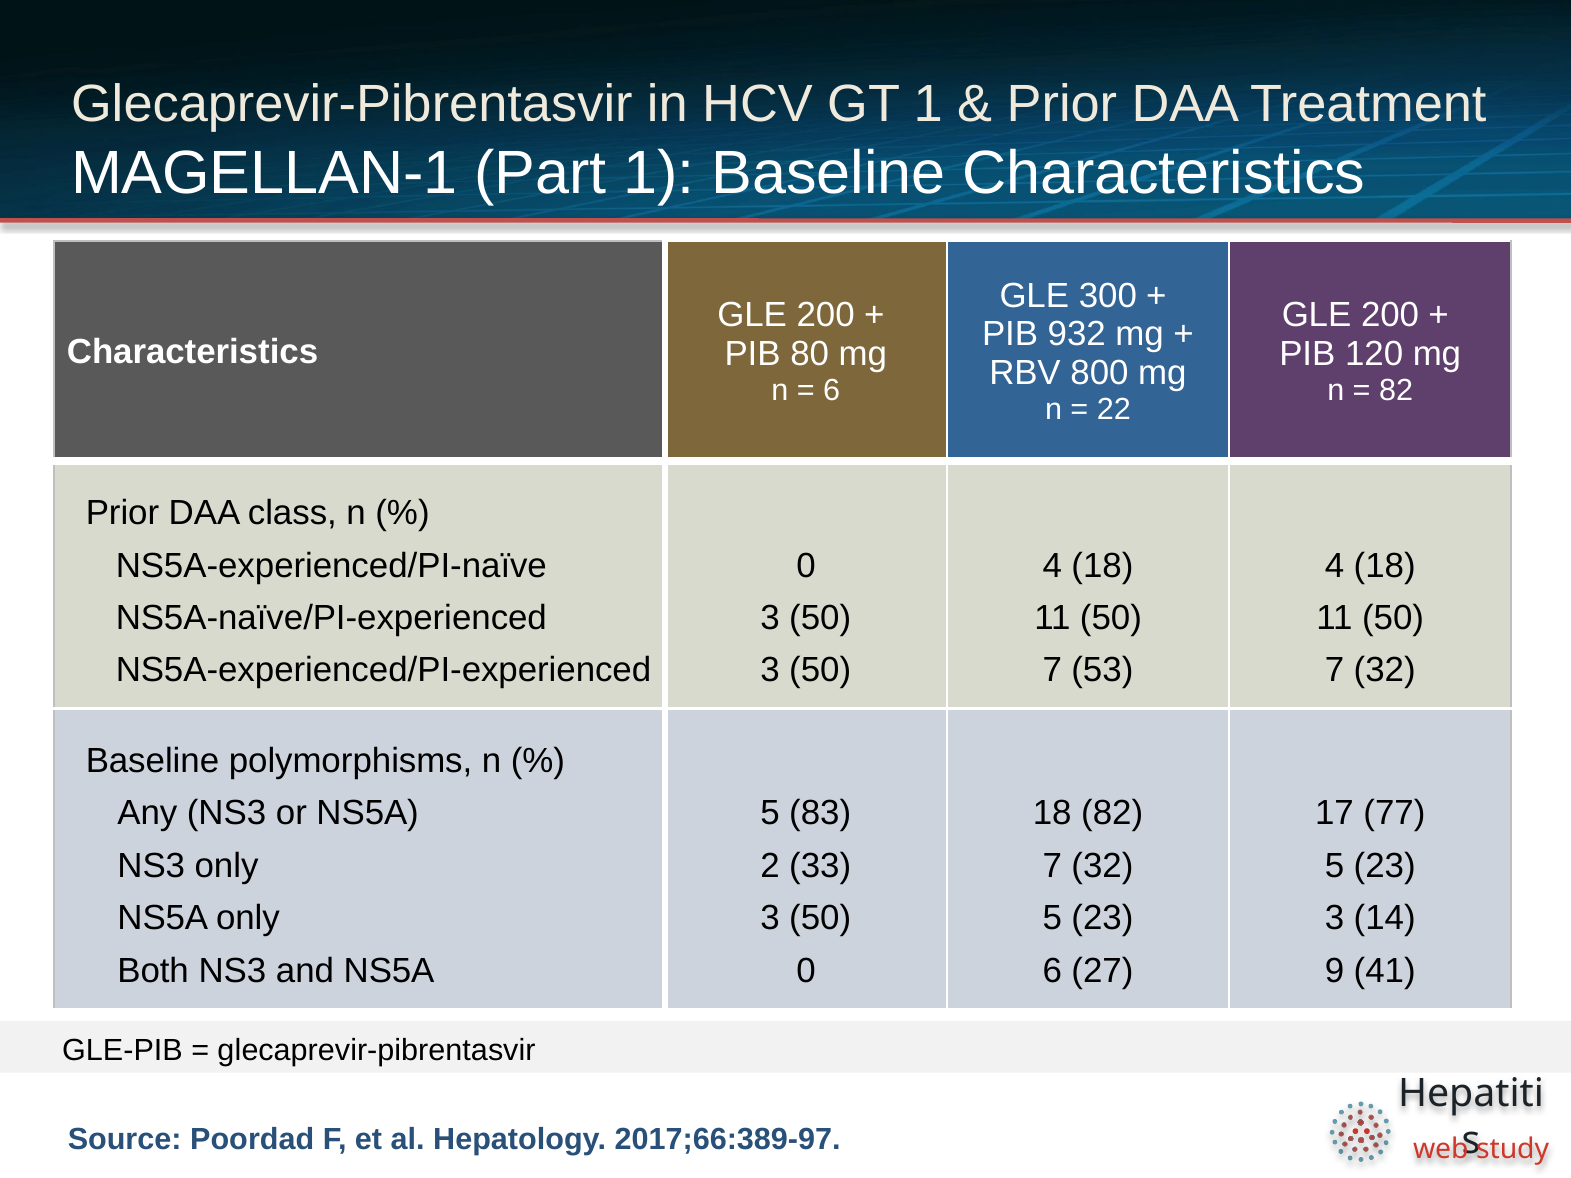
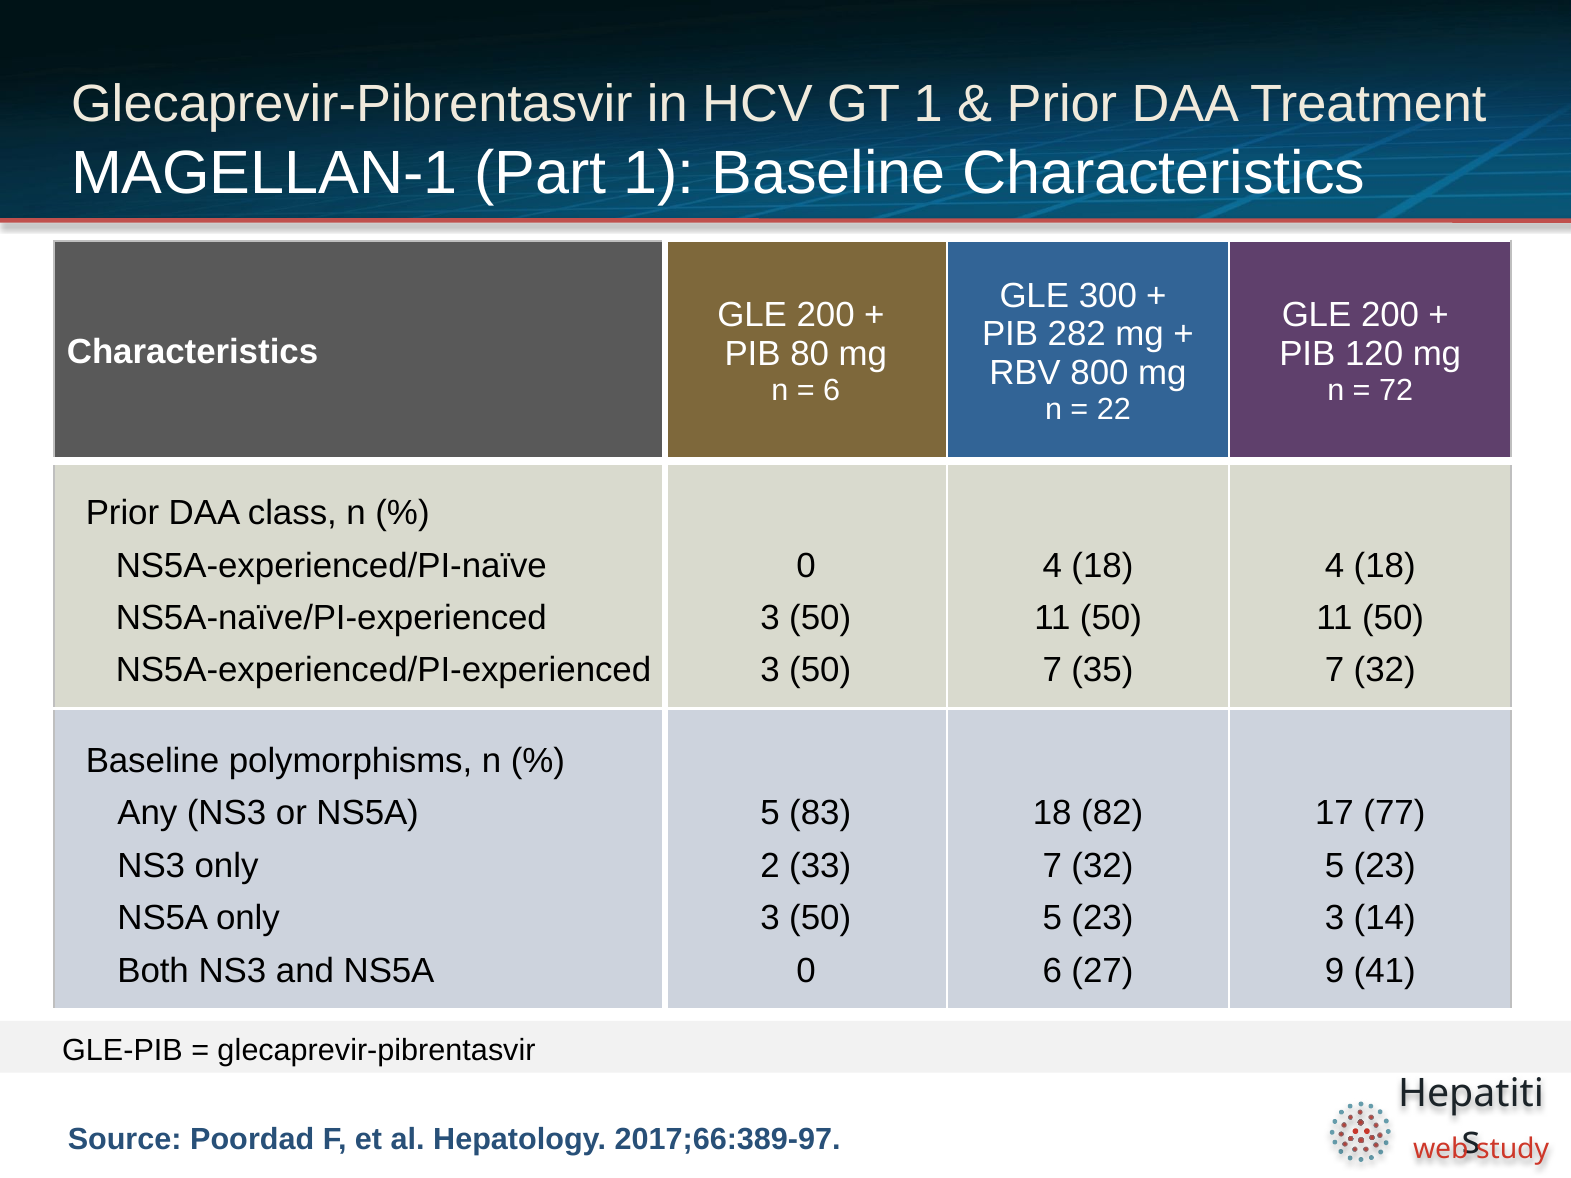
932: 932 -> 282 (1077, 334)
82: 82 -> 72 (1396, 390)
53: 53 -> 35 (1102, 671)
